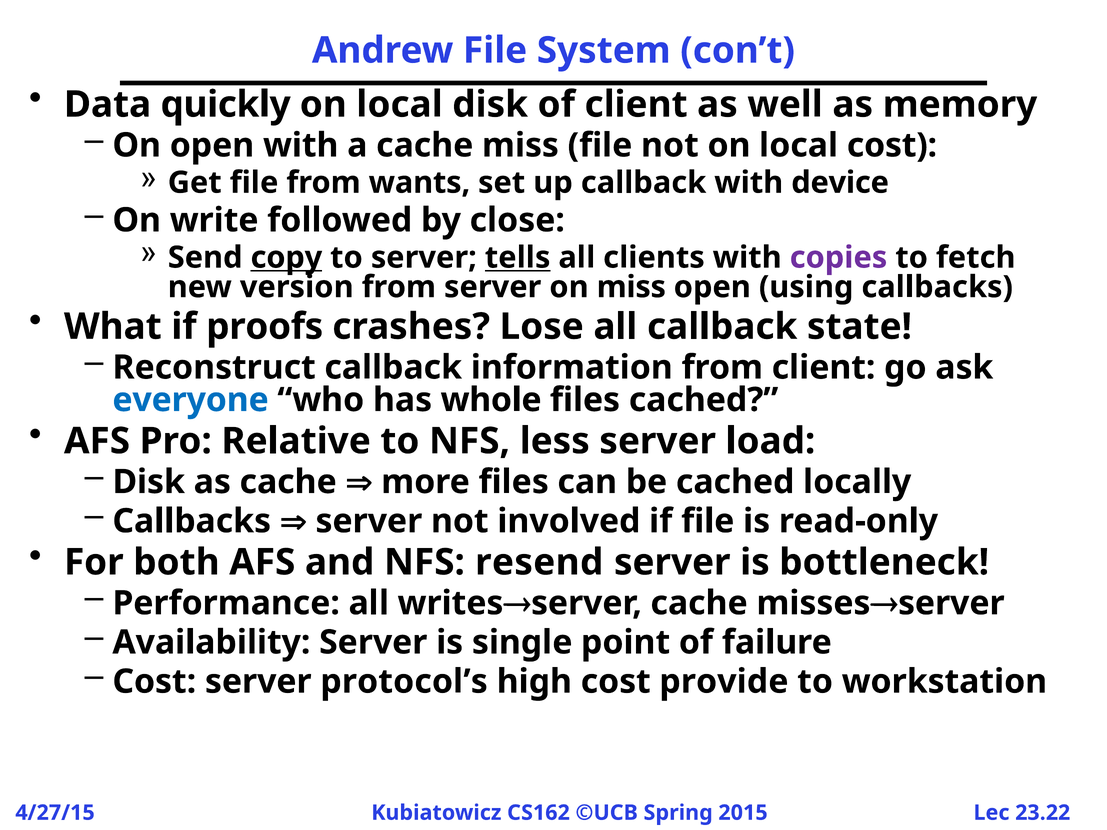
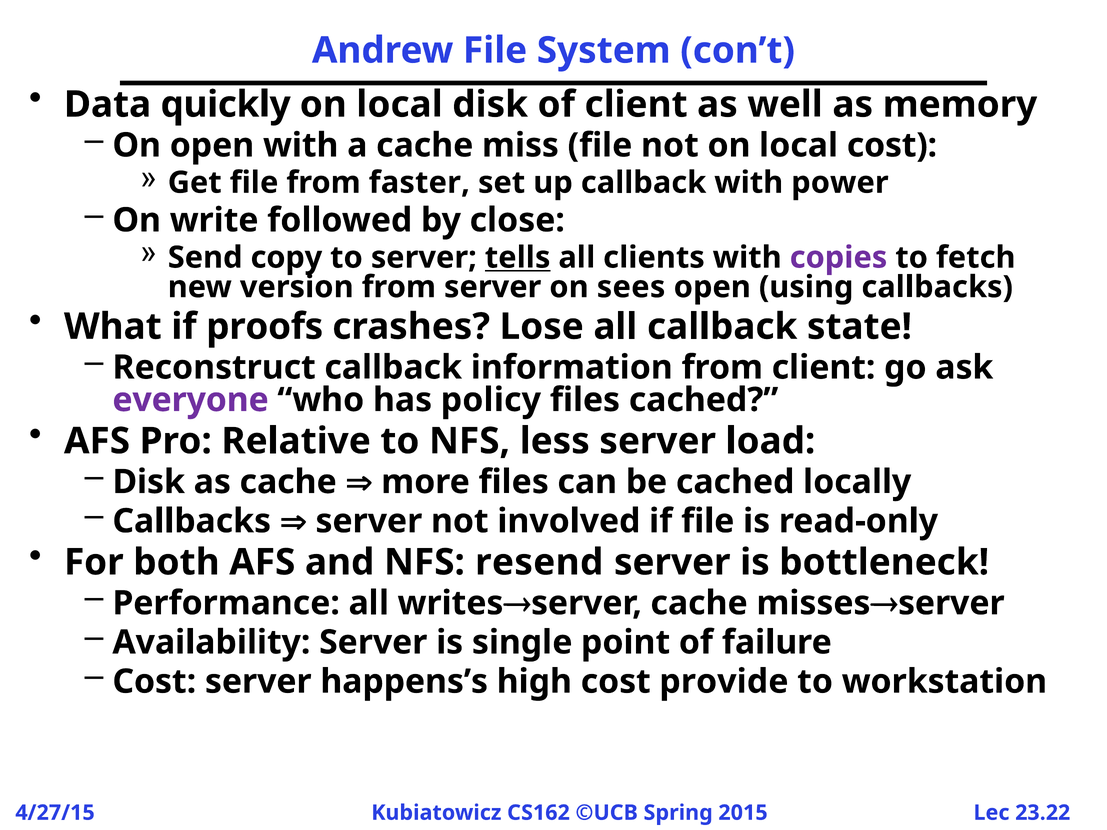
wants: wants -> faster (419, 183)
device: device -> power (840, 183)
copy underline: present -> none (286, 258)
on miss: miss -> sees (631, 287)
everyone colour: blue -> purple (191, 400)
whole: whole -> policy (491, 400)
protocol’s: protocol’s -> happens’s (404, 682)
